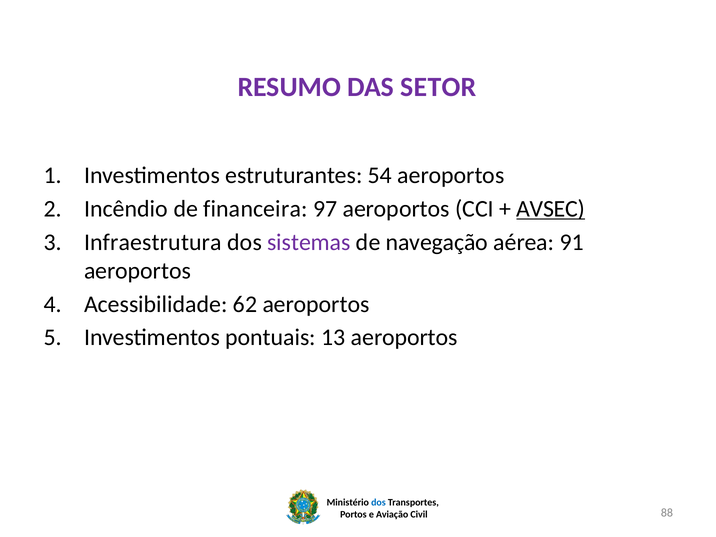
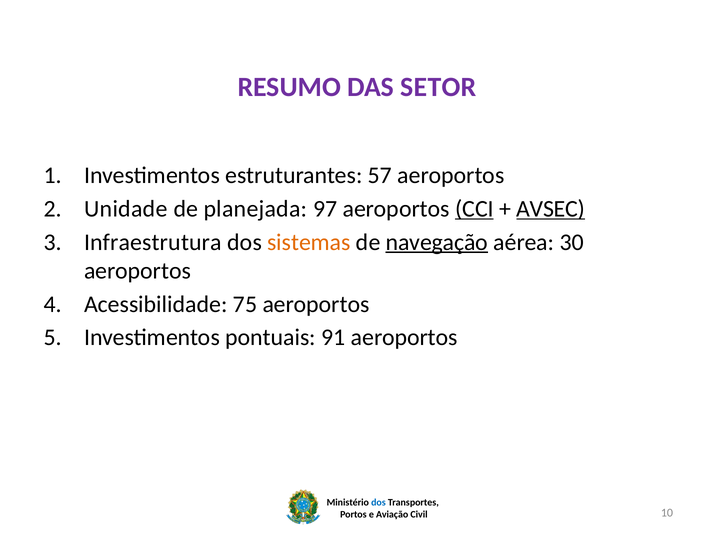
54: 54 -> 57 (380, 175)
Incêndio: Incêndio -> Unidade (126, 209)
financeira: financeira -> planejada (255, 209)
CCI underline: none -> present (474, 209)
sistemas colour: purple -> orange (309, 242)
navegação underline: none -> present (437, 242)
91: 91 -> 30 (572, 242)
62: 62 -> 75 (245, 304)
13: 13 -> 91 (333, 338)
88: 88 -> 10 (667, 513)
